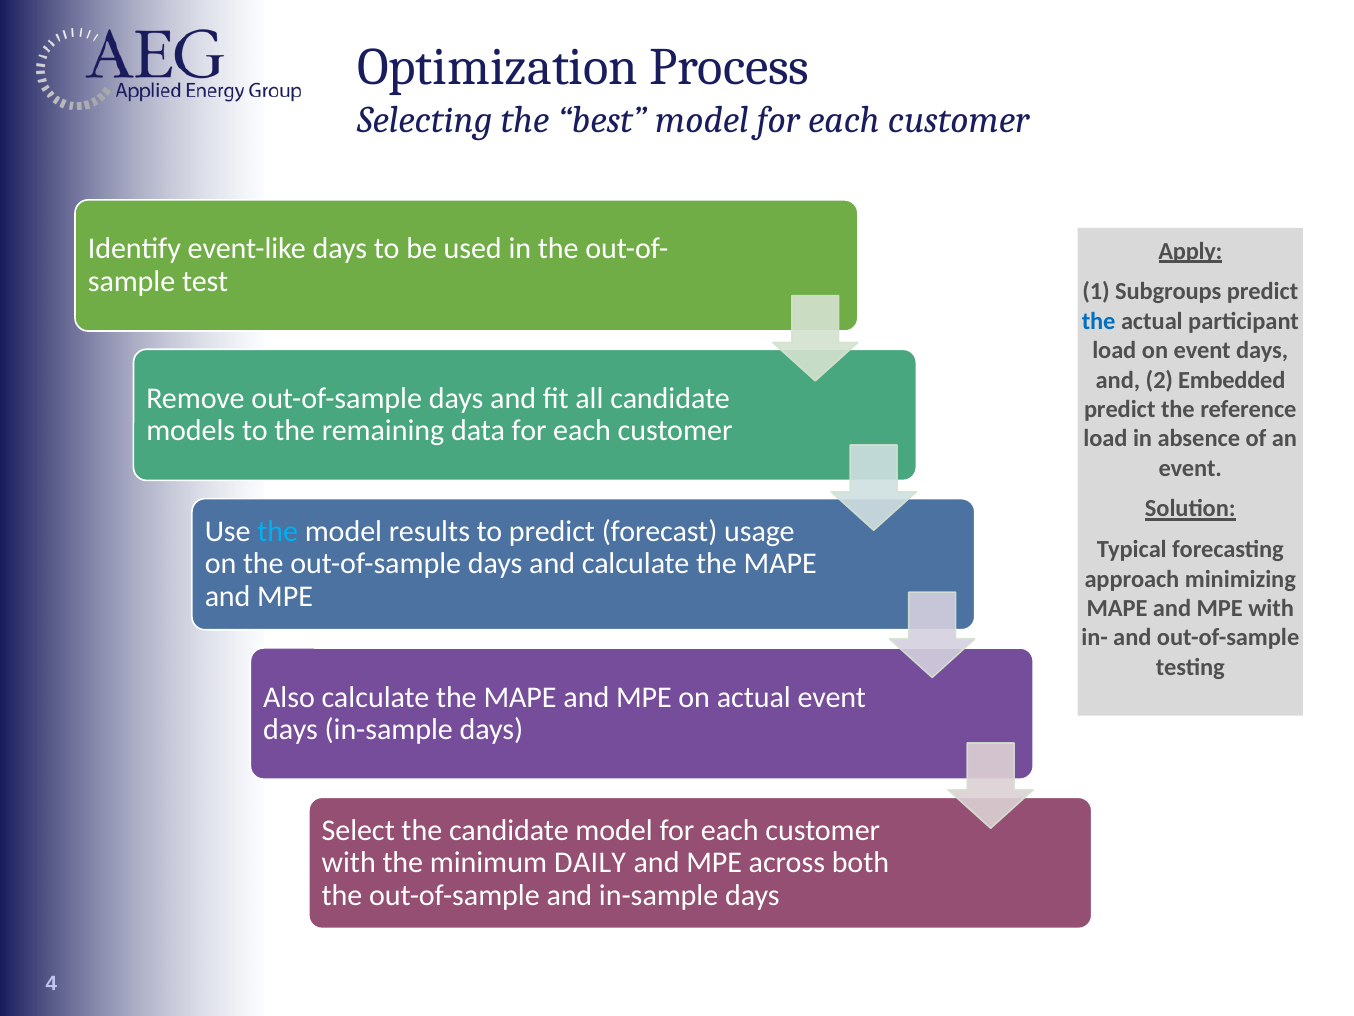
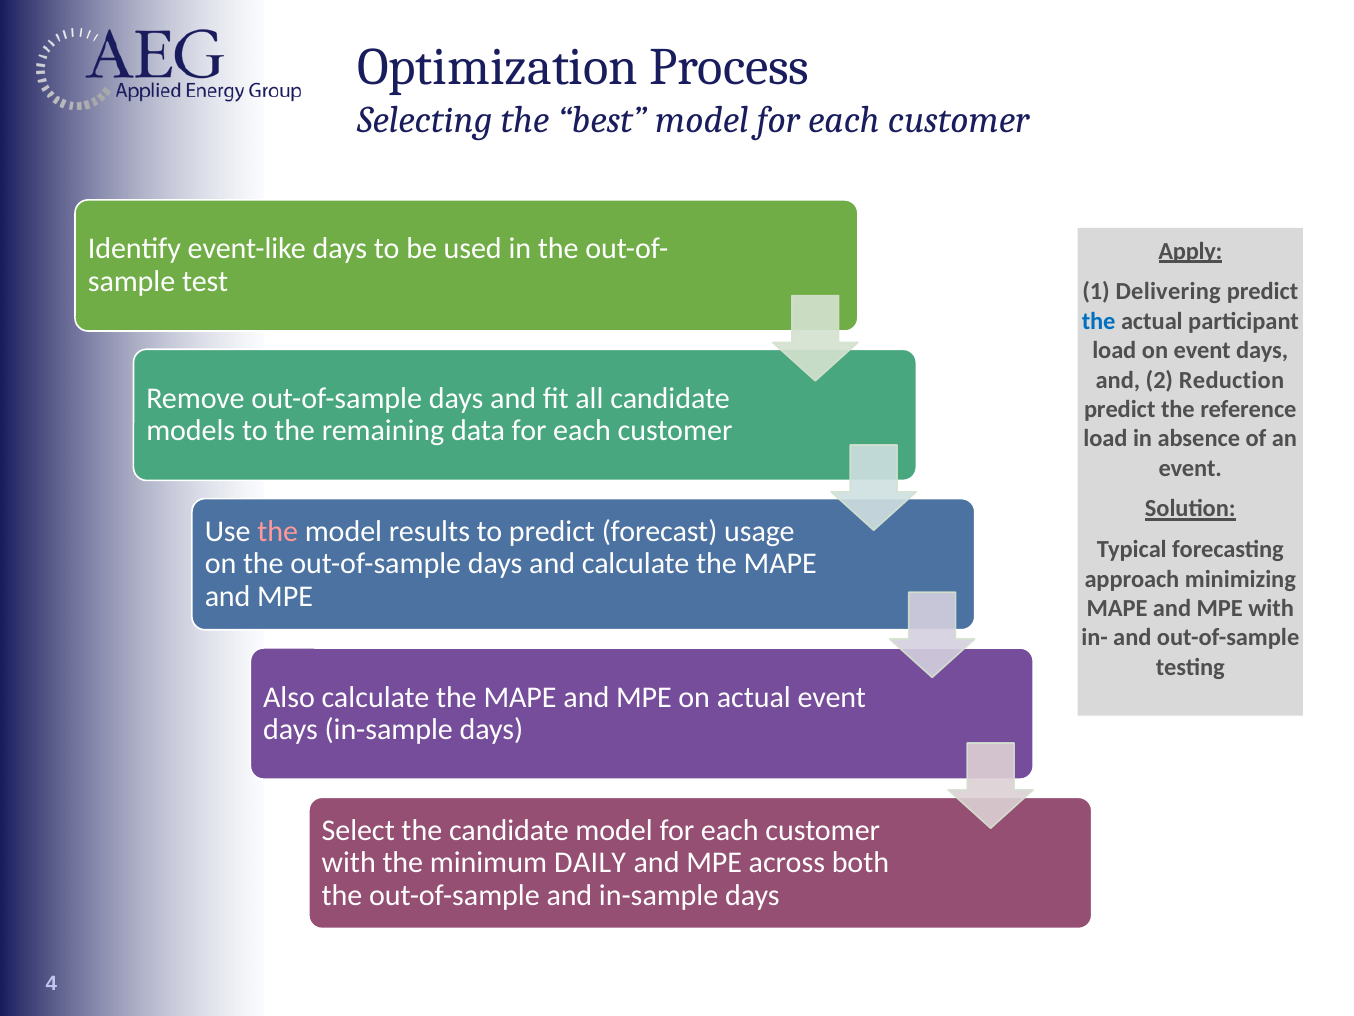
Subgroups: Subgroups -> Delivering (1168, 292)
Embedded: Embedded -> Reduction (1232, 380)
the colour: light blue -> pink (278, 531)
